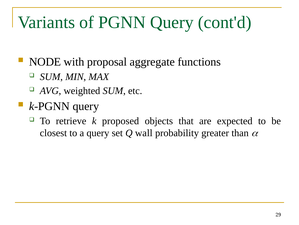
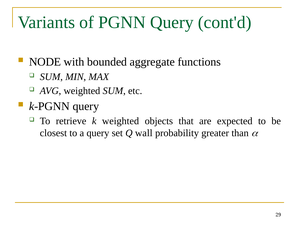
proposal: proposal -> bounded (107, 62)
k proposed: proposed -> weighted (121, 121)
